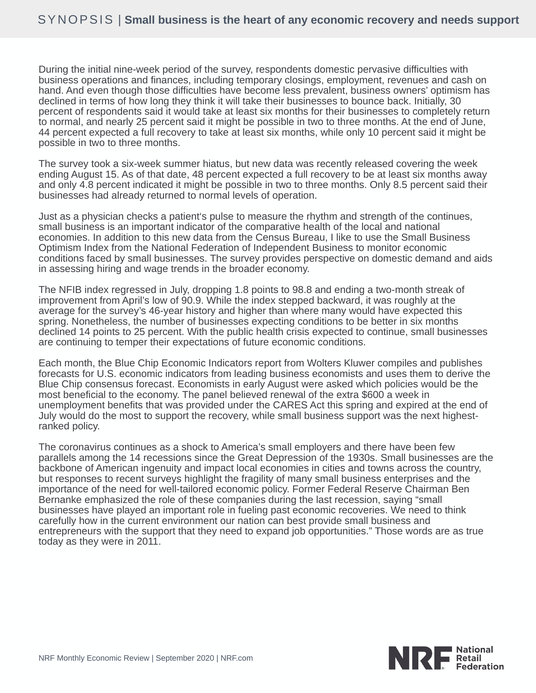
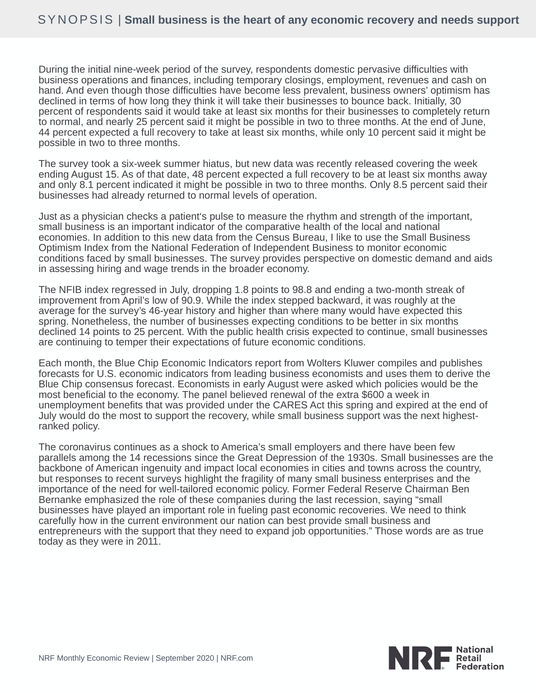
4.8: 4.8 -> 8.1 (87, 185)
the continues: continues -> important (450, 217)
